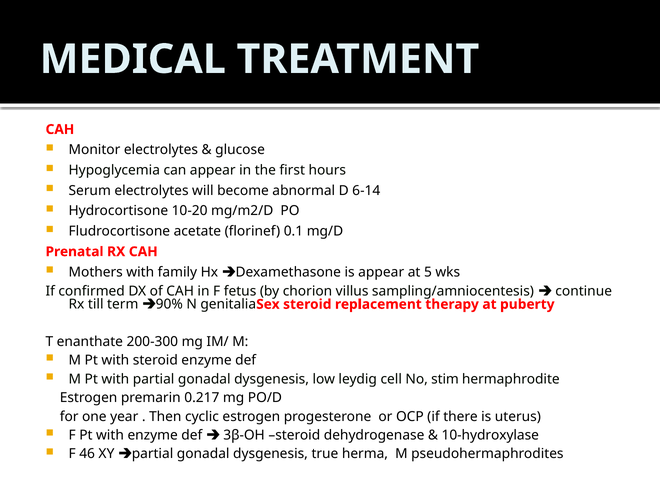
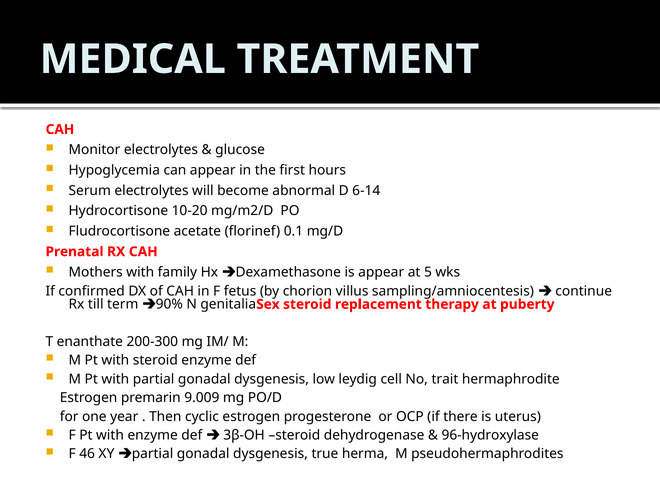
stim: stim -> trait (445, 379)
0.217: 0.217 -> 9.009 (202, 398)
10-hydroxylase: 10-hydroxylase -> 96-hydroxylase (490, 435)
